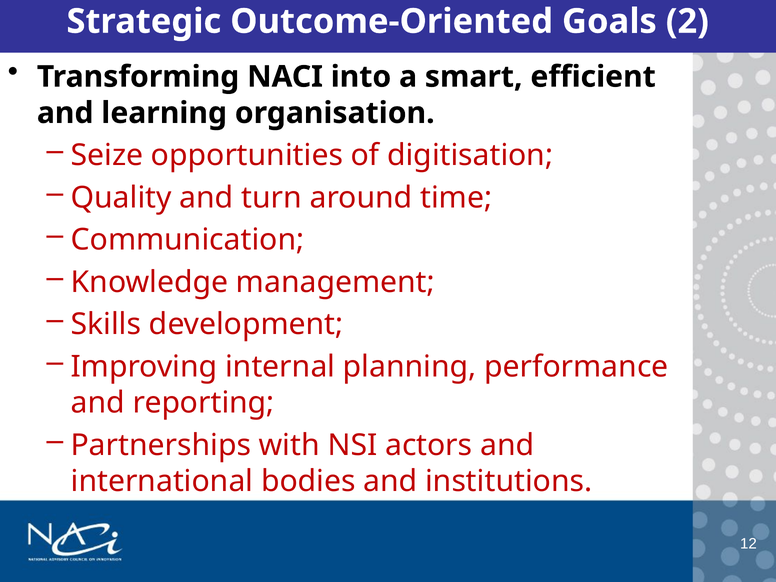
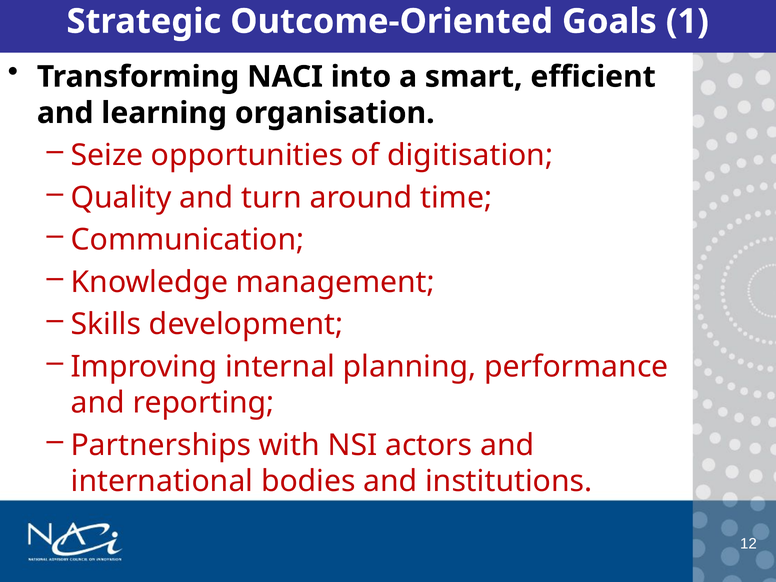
2: 2 -> 1 (687, 21)
